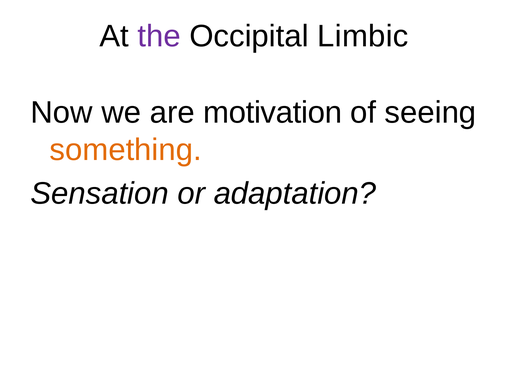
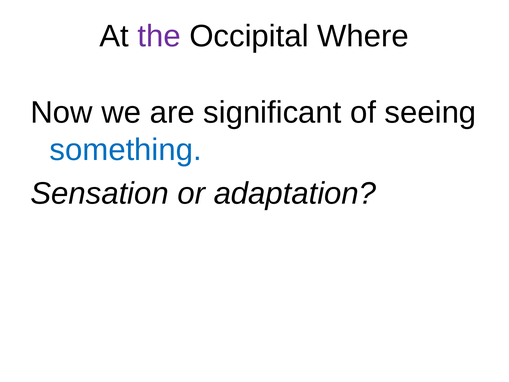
Limbic: Limbic -> Where (363, 36)
motivation: motivation -> significant (272, 112)
something colour: orange -> blue (126, 150)
